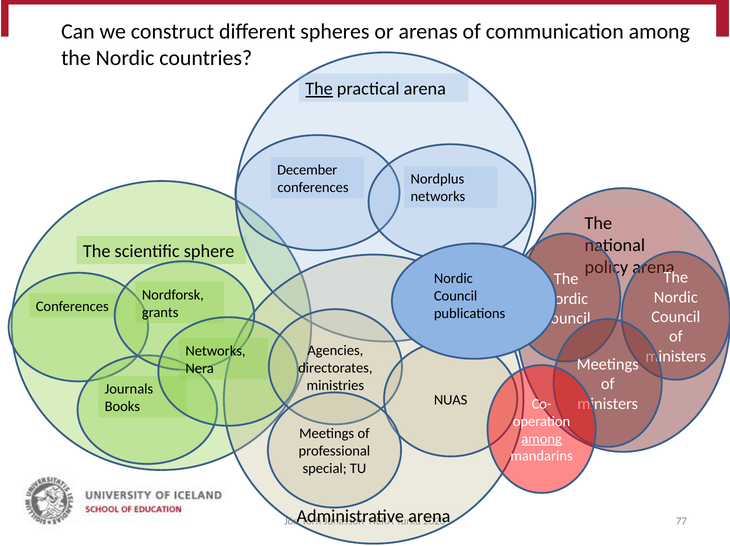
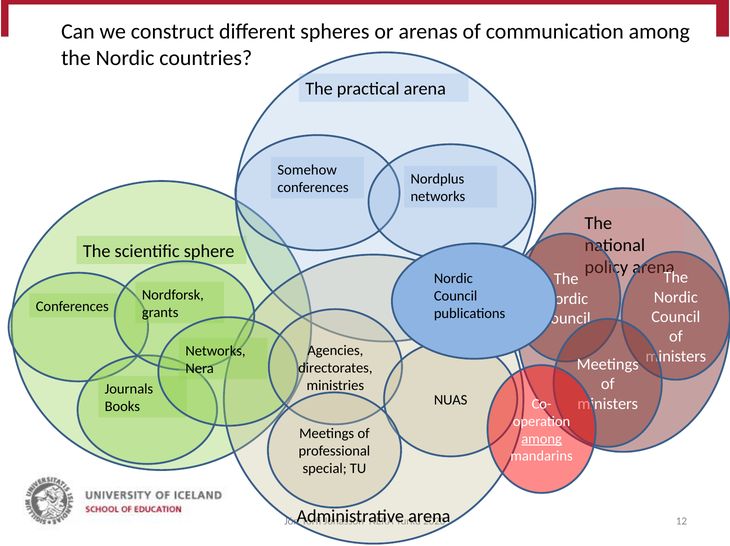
The underline: present -> none (319, 89)
December: December -> Somehow (307, 170)
77: 77 -> 12 (681, 522)
